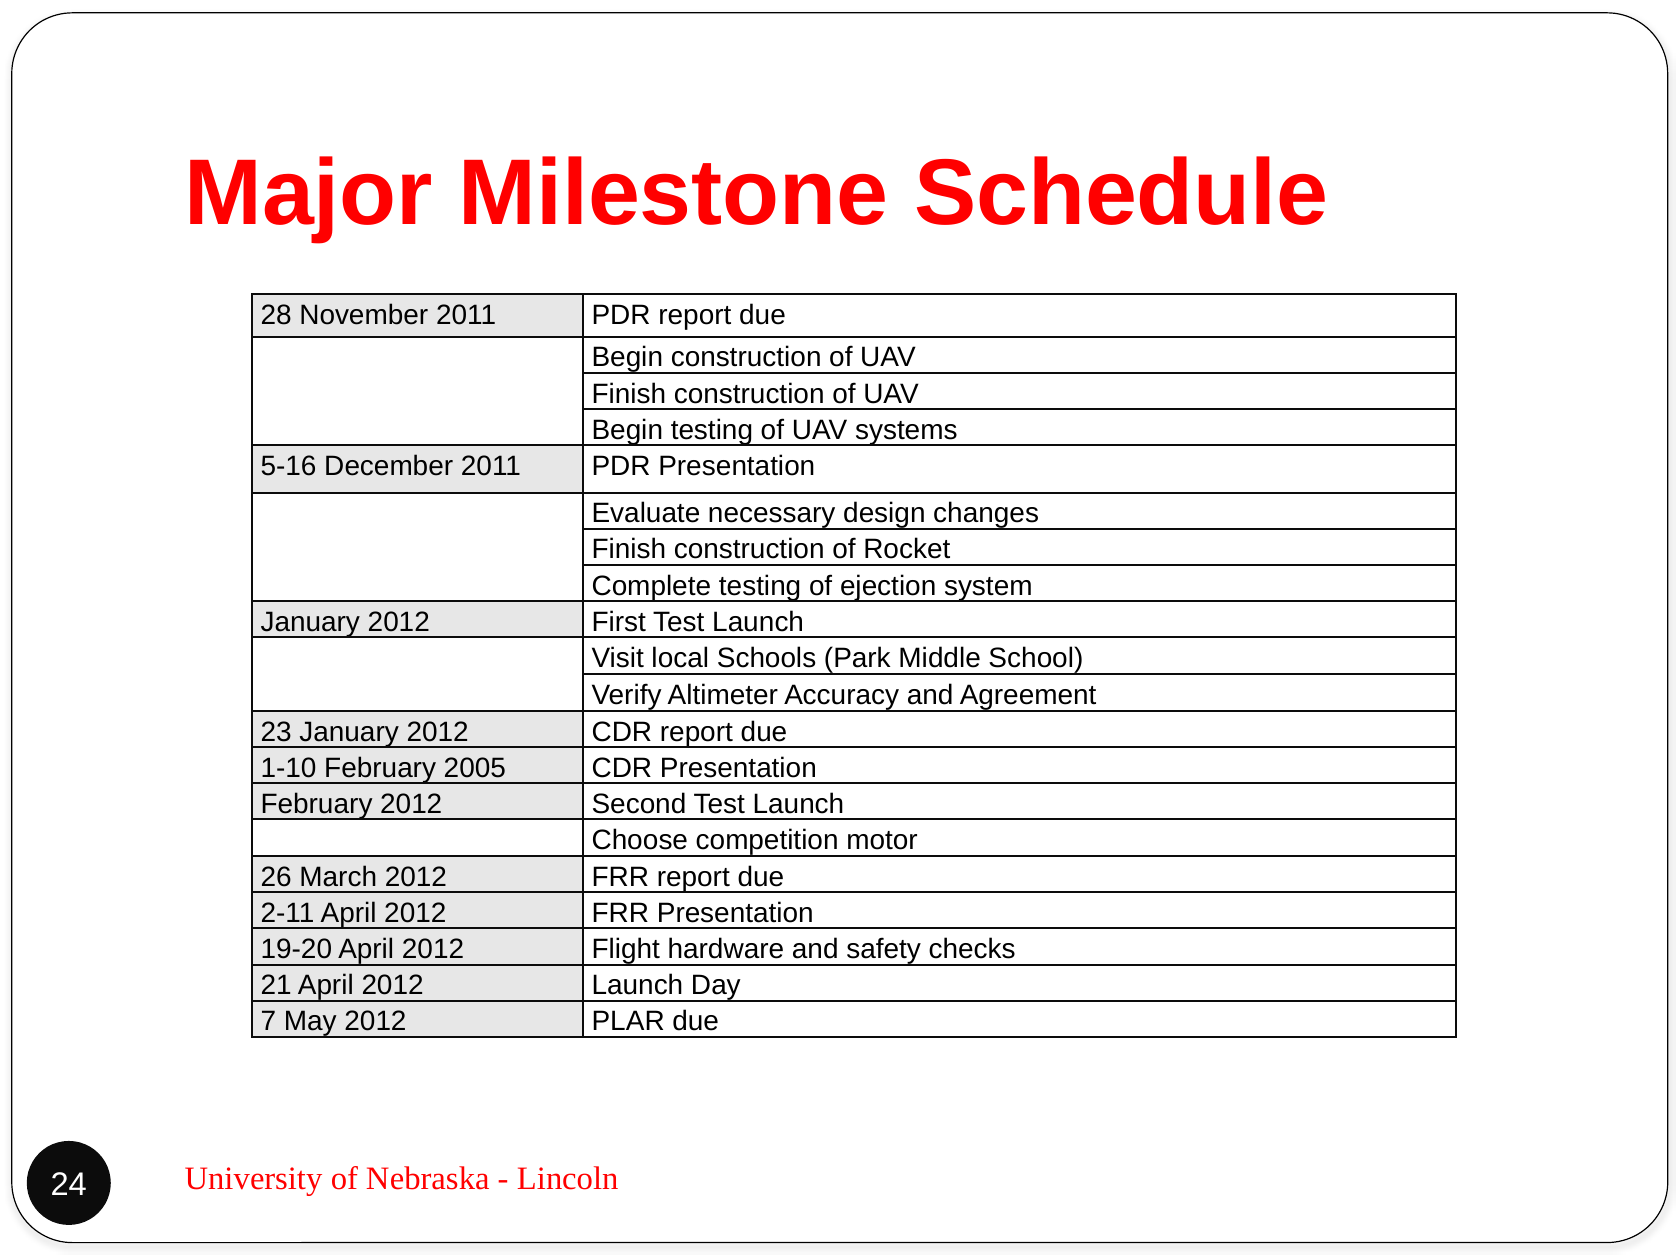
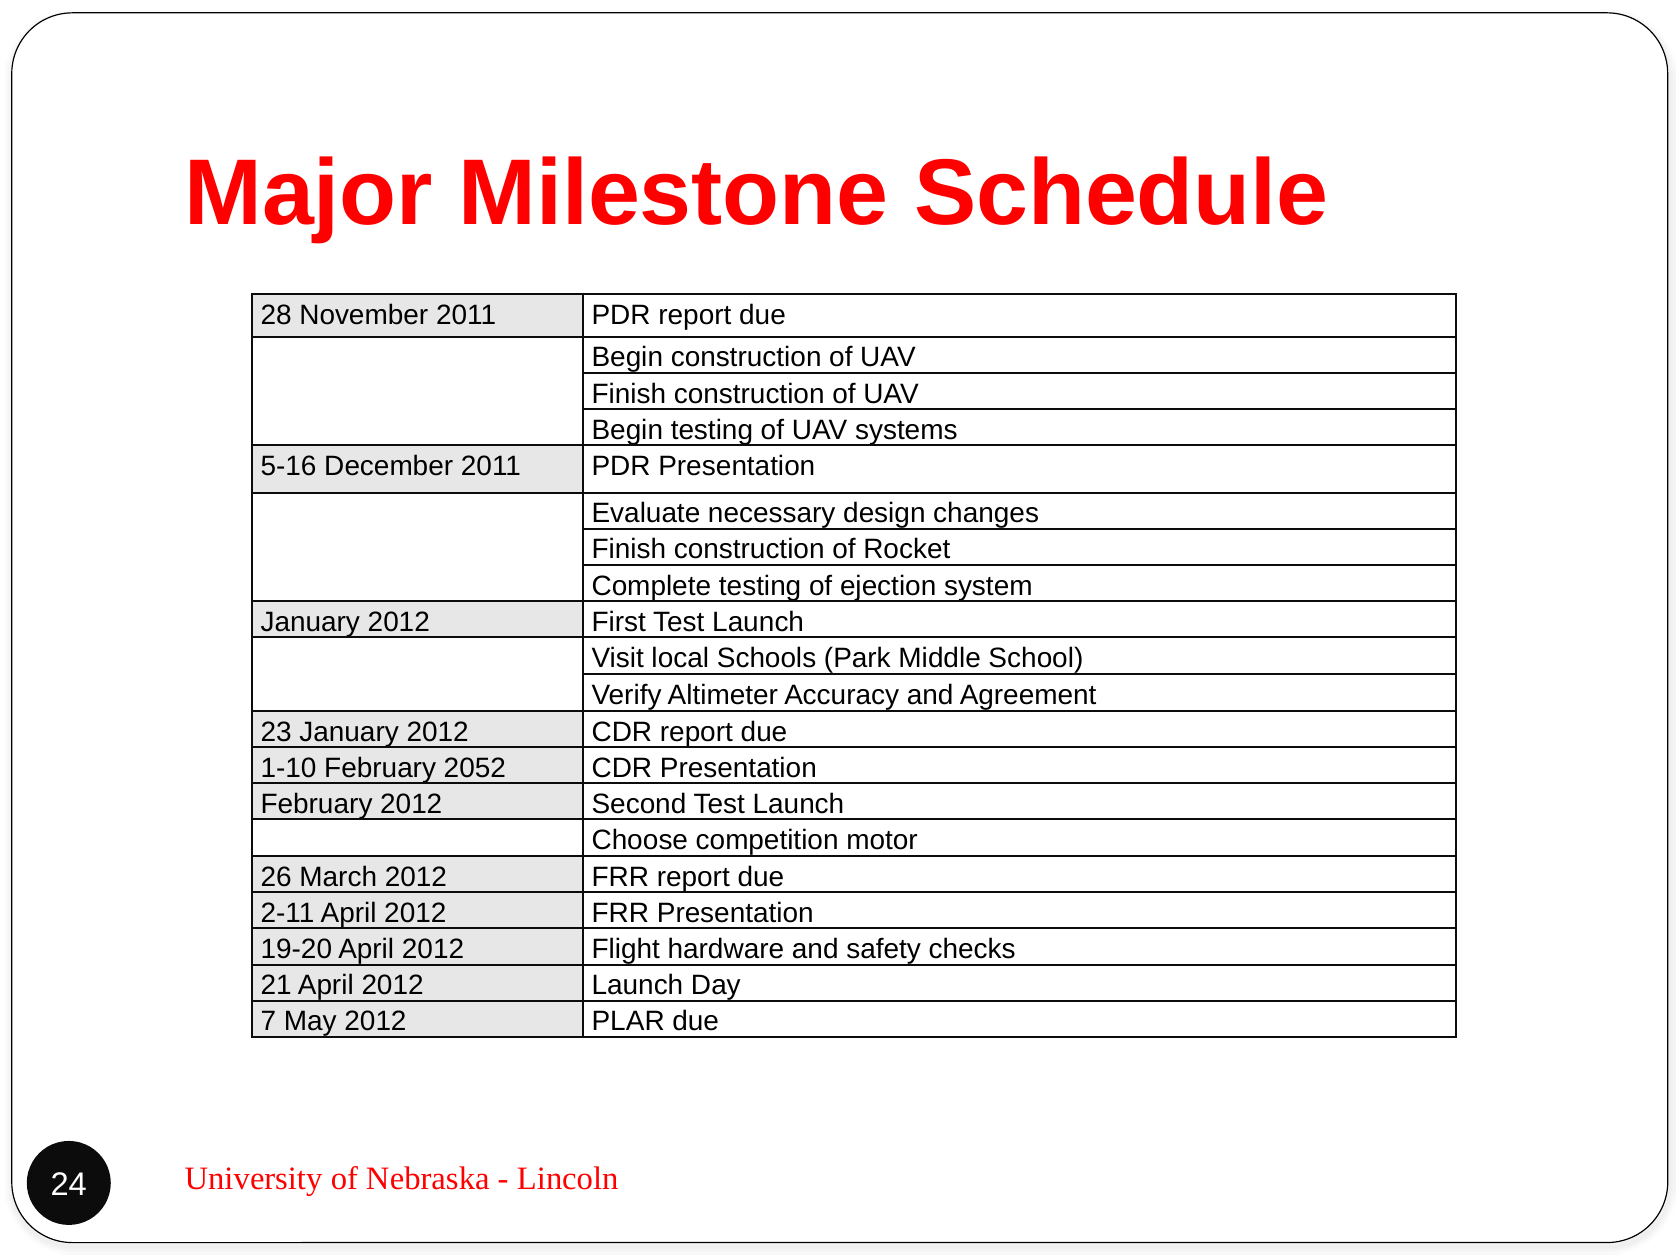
2005: 2005 -> 2052 (475, 768)
